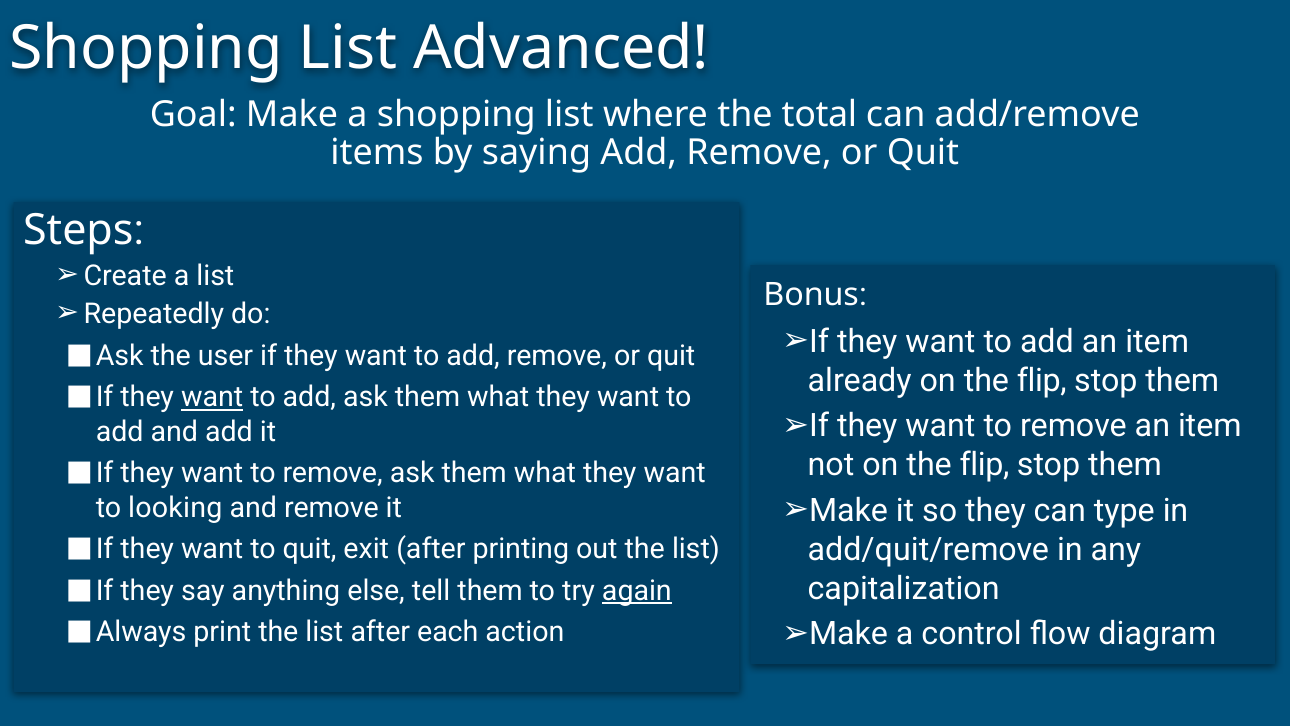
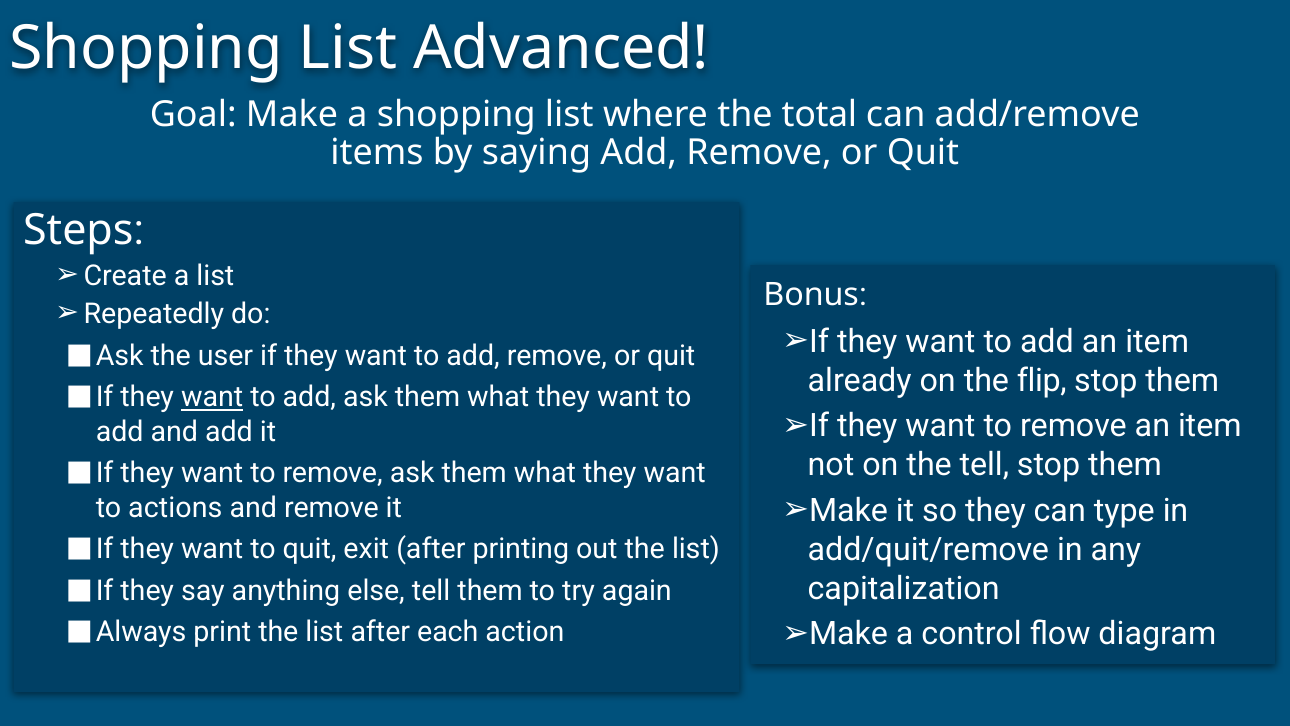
not on the flip: flip -> tell (984, 465)
looking: looking -> actions (175, 507)
again underline: present -> none (637, 590)
